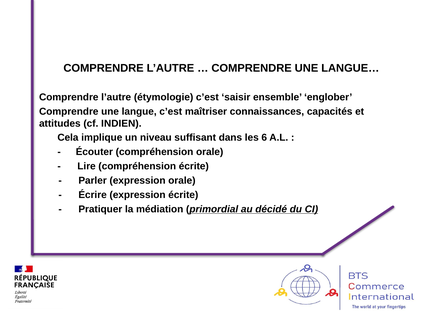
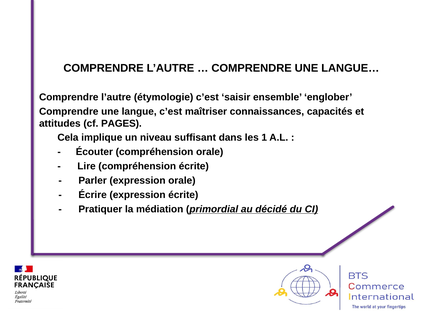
INDIEN: INDIEN -> PAGES (121, 124)
6: 6 -> 1 (264, 138)
